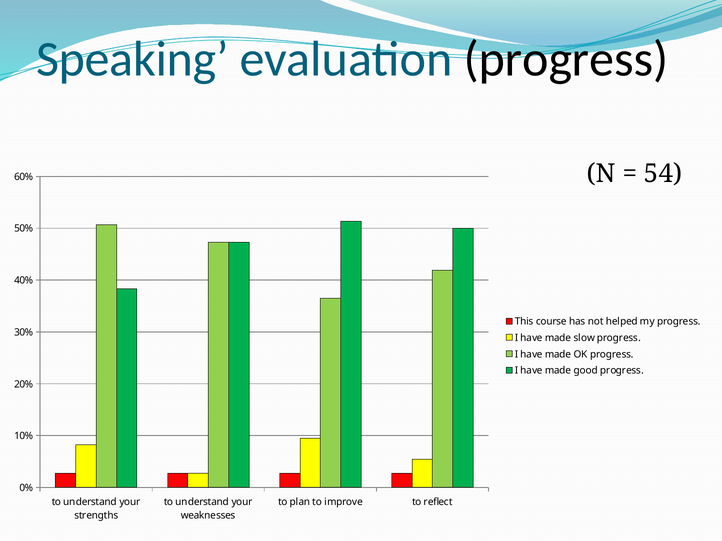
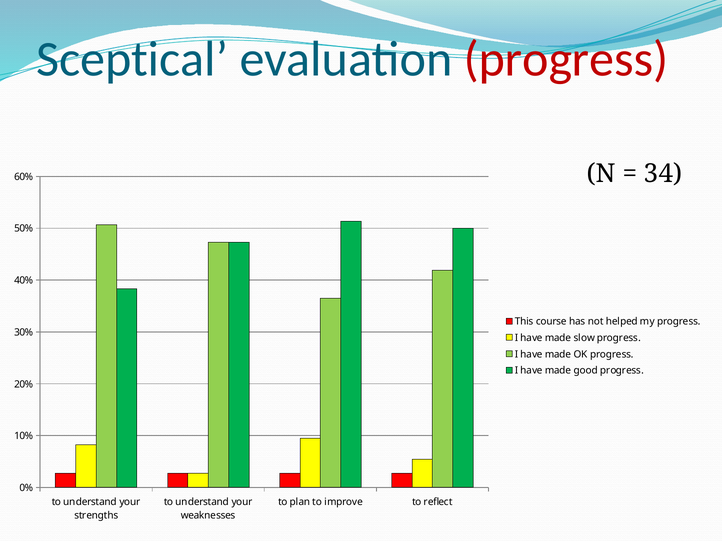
Speaking: Speaking -> Sceptical (132, 59)
progress colour: black -> red (566, 59)
54: 54 -> 34 (663, 174)
